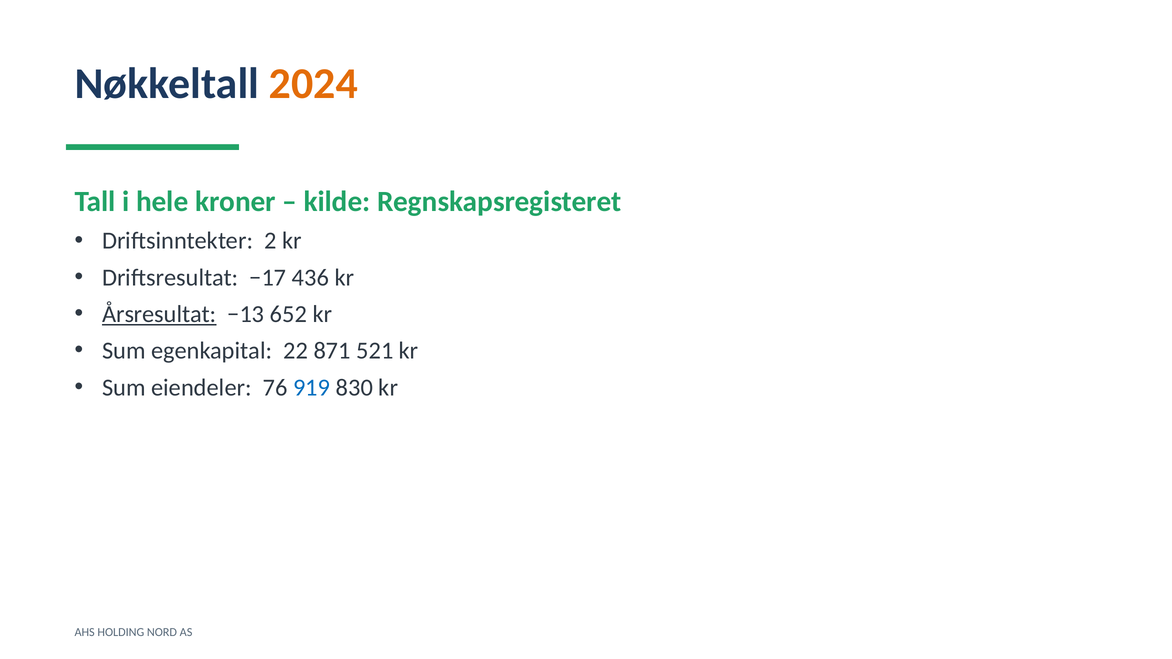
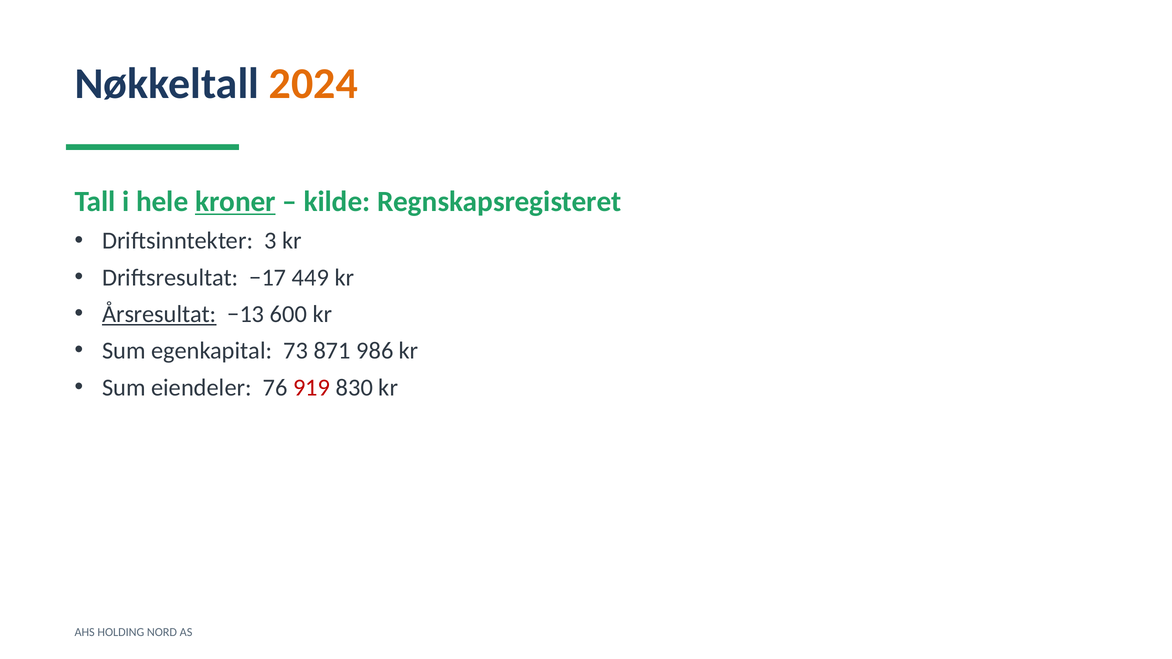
kroner underline: none -> present (235, 202)
2: 2 -> 3 (270, 241)
436: 436 -> 449 (310, 278)
652: 652 -> 600 (288, 314)
22: 22 -> 73 (296, 351)
521: 521 -> 986 (375, 351)
919 colour: blue -> red (312, 388)
